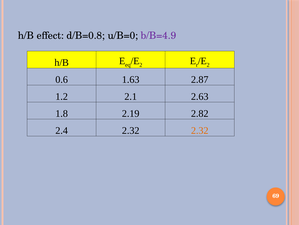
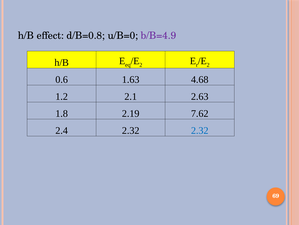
2.87: 2.87 -> 4.68 (200, 79)
2.82: 2.82 -> 7.62 (200, 113)
2.32 colour: orange -> blue (200, 130)
